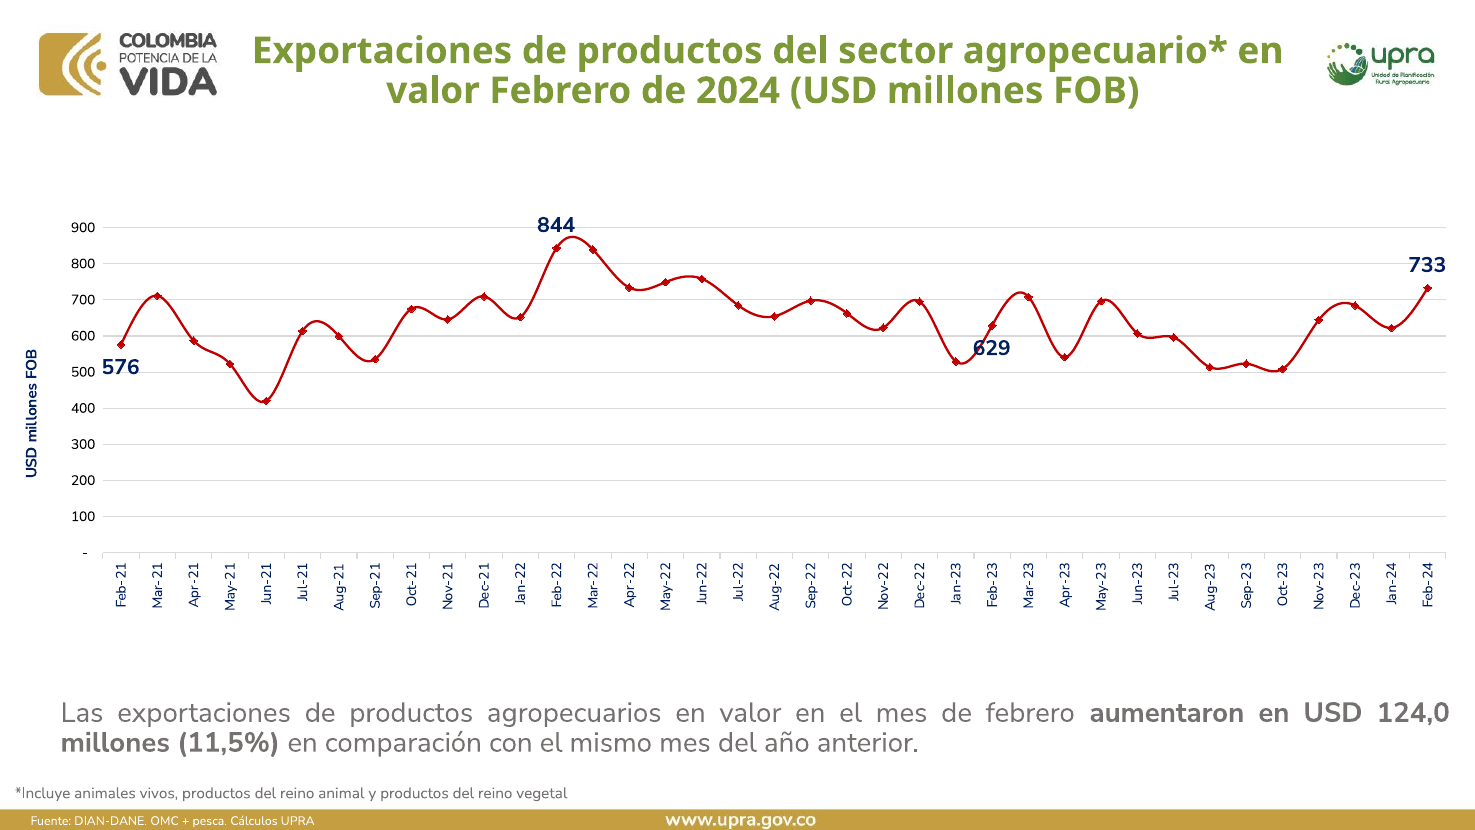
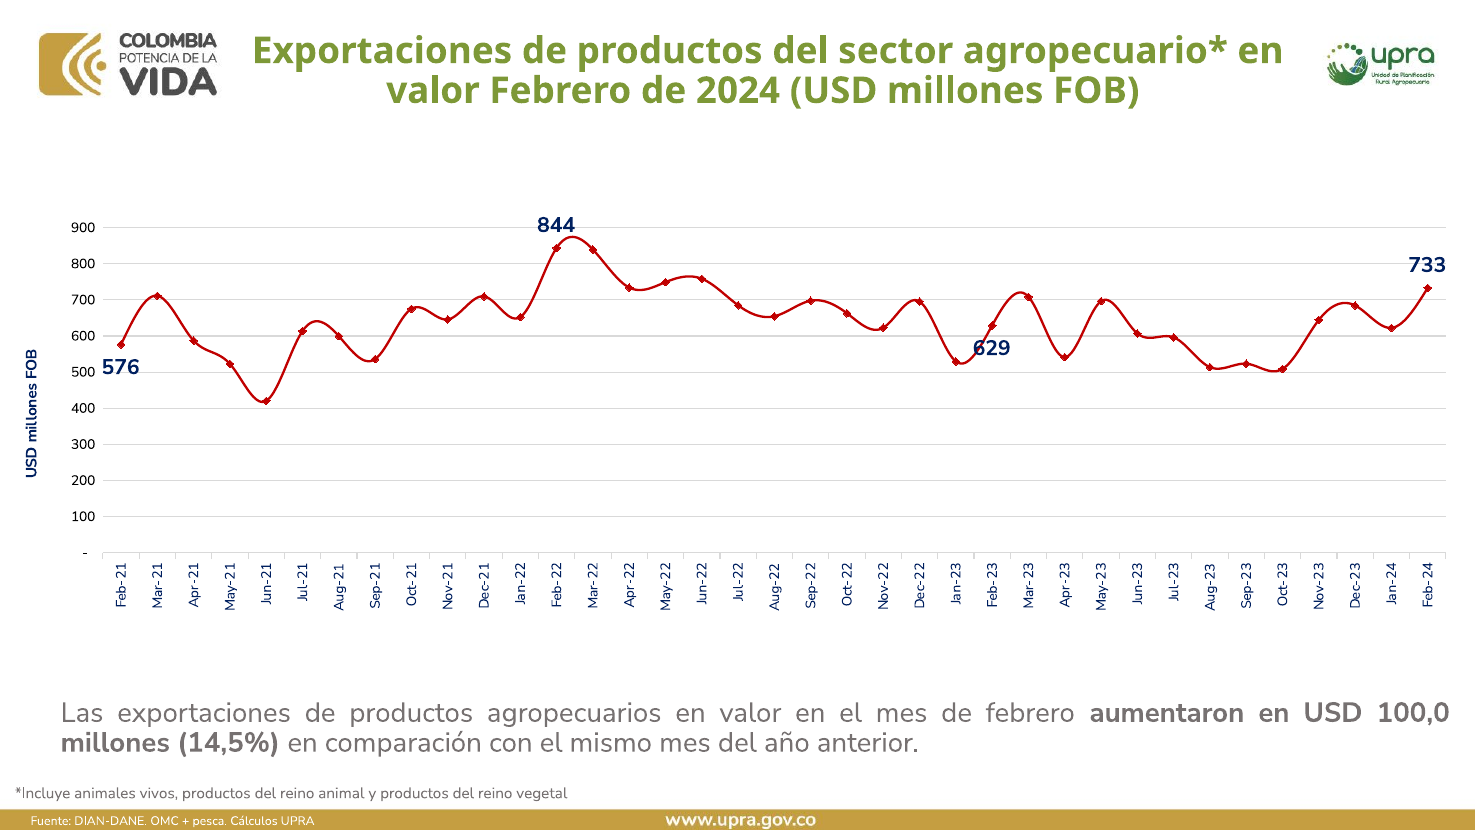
124,0: 124,0 -> 100,0 (1413, 712)
11,5%: 11,5% -> 14,5% (229, 742)
